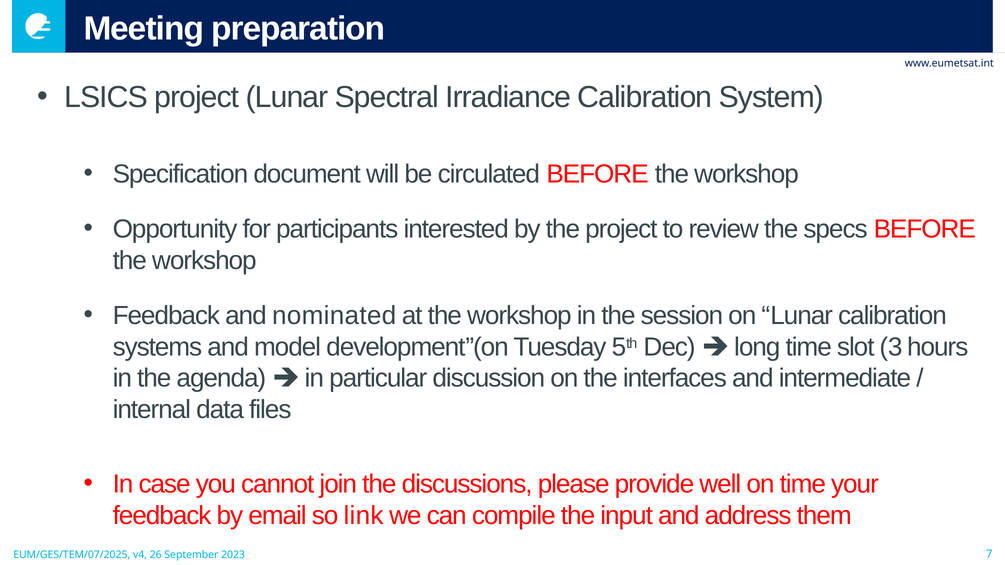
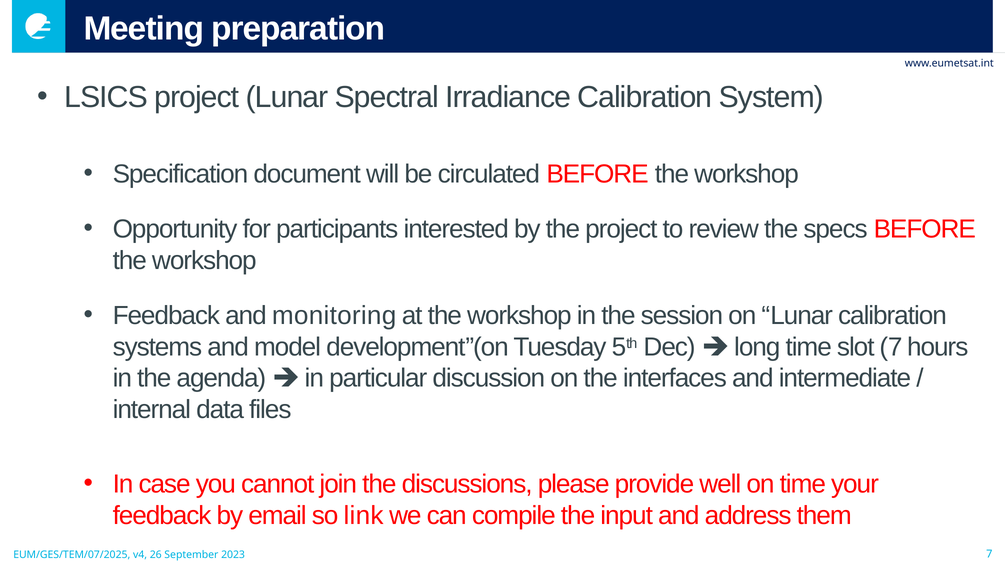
nominated: nominated -> monitoring (334, 316)
slot 3: 3 -> 7 (891, 347)
